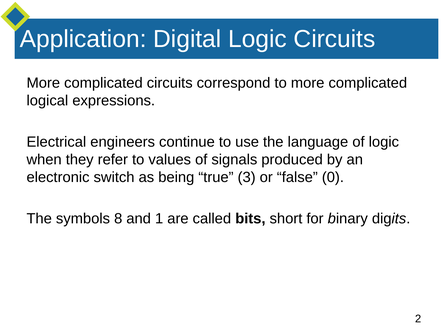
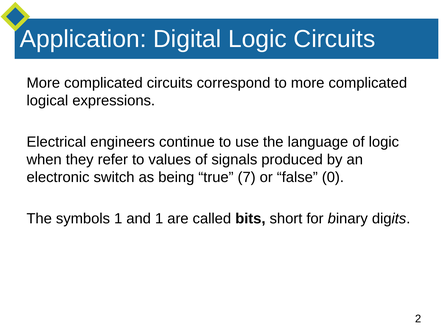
3: 3 -> 7 (247, 177)
symbols 8: 8 -> 1 (118, 218)
